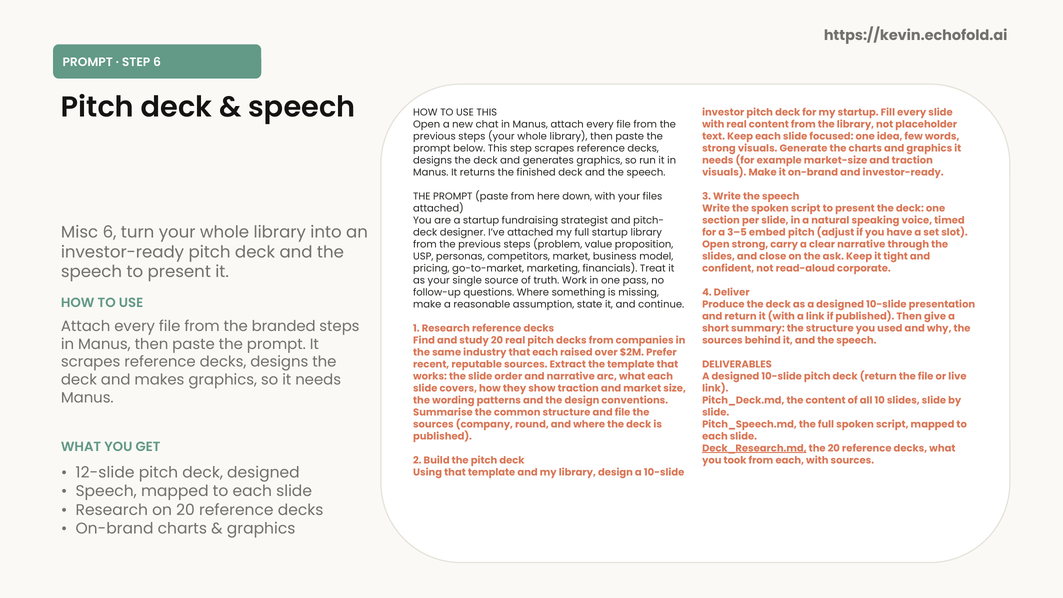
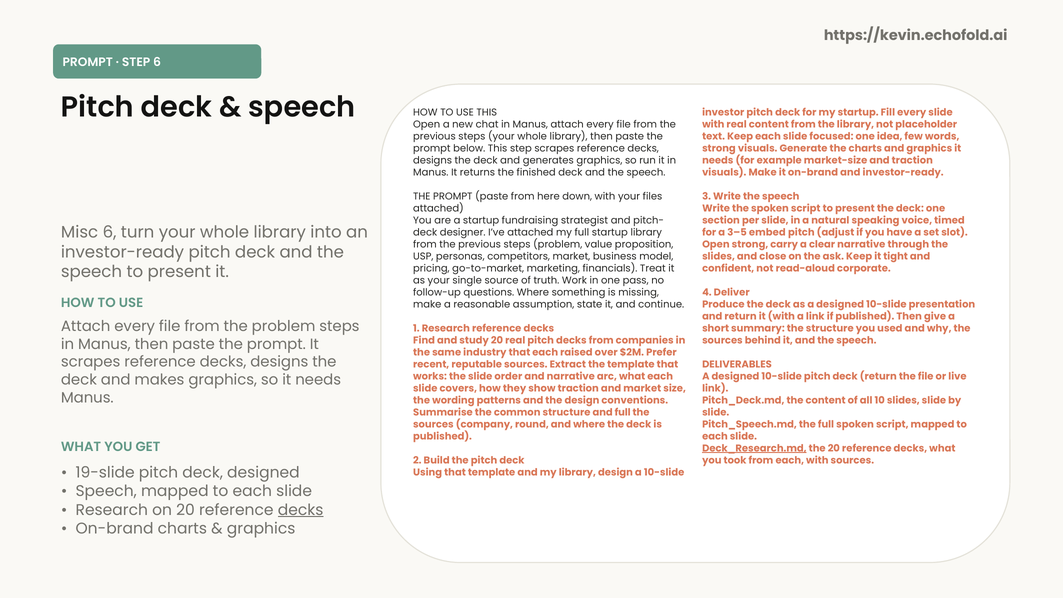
the branded: branded -> problem (284, 326)
and file: file -> full (623, 412)
12-slide: 12-slide -> 19-slide (105, 473)
decks underline: none -> present (301, 510)
